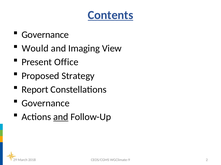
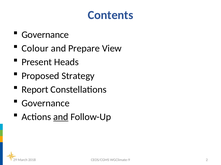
Contents underline: present -> none (111, 15)
Would: Would -> Colour (35, 49)
Imaging: Imaging -> Prepare (84, 49)
Office: Office -> Heads (66, 62)
